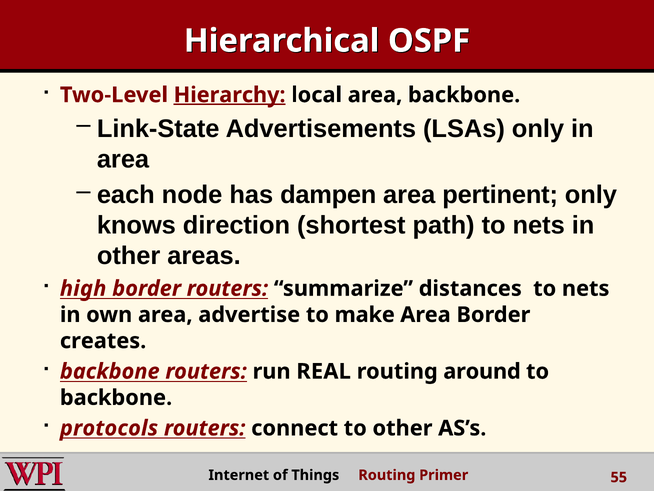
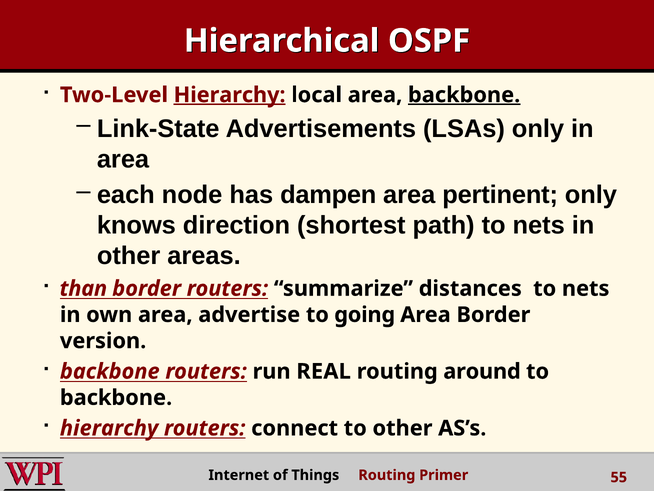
backbone underline: none -> present (464, 95)
high: high -> than (83, 288)
make: make -> going (365, 314)
creates: creates -> version (103, 341)
protocols: protocols -> hierarchy (109, 428)
